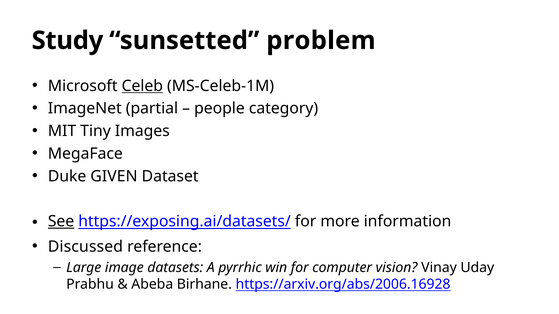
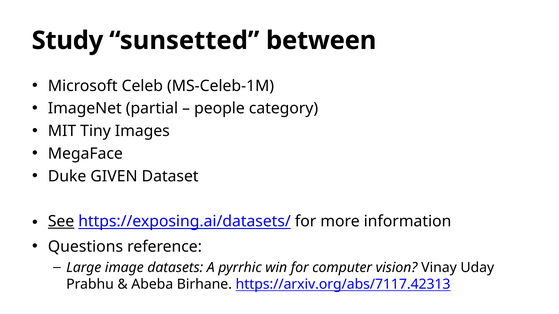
problem: problem -> between (321, 41)
Celeb underline: present -> none (142, 86)
Discussed: Discussed -> Questions (85, 247)
https://arxiv.org/abs/2006.16928: https://arxiv.org/abs/2006.16928 -> https://arxiv.org/abs/7117.42313 (343, 285)
